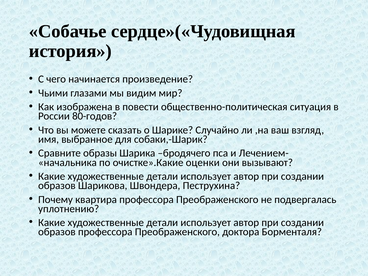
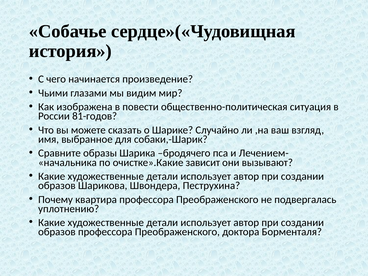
80-годов: 80-годов -> 81-годов (95, 116)
оценки: оценки -> зависит (203, 162)
